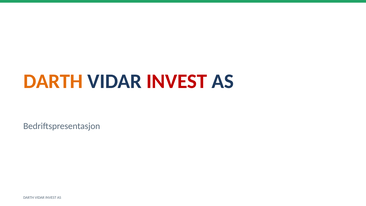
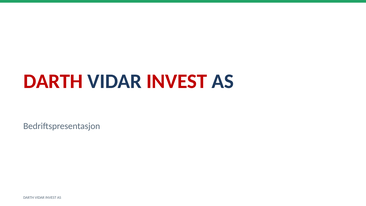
DARTH colour: orange -> red (53, 81)
